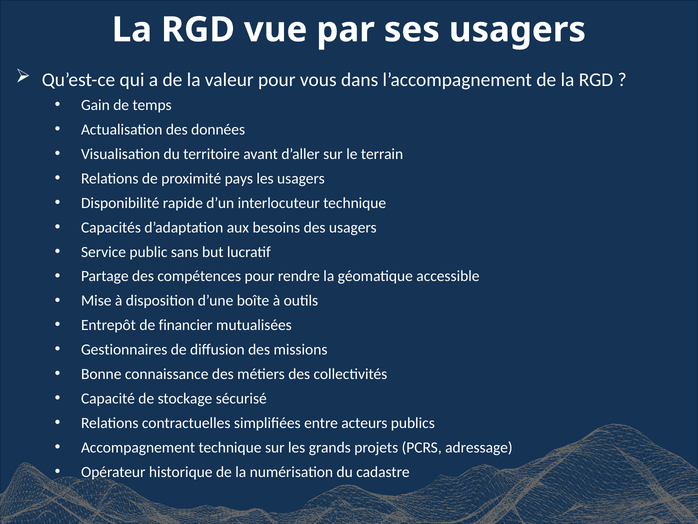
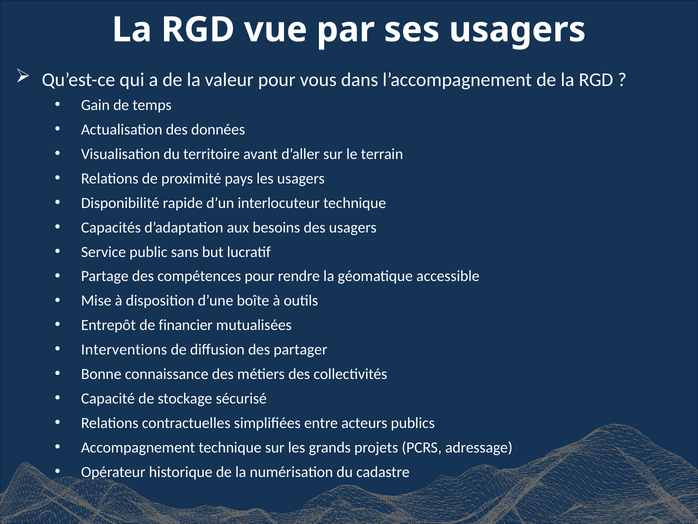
Gestionnaires: Gestionnaires -> Interventions (124, 349)
missions: missions -> partager (300, 349)
